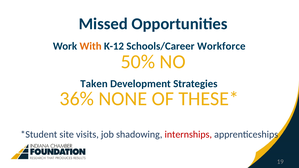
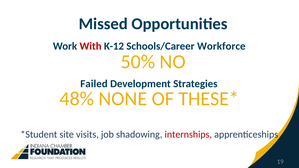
With colour: orange -> red (91, 46)
Taken: Taken -> Failed (94, 84)
36%: 36% -> 48% (77, 99)
